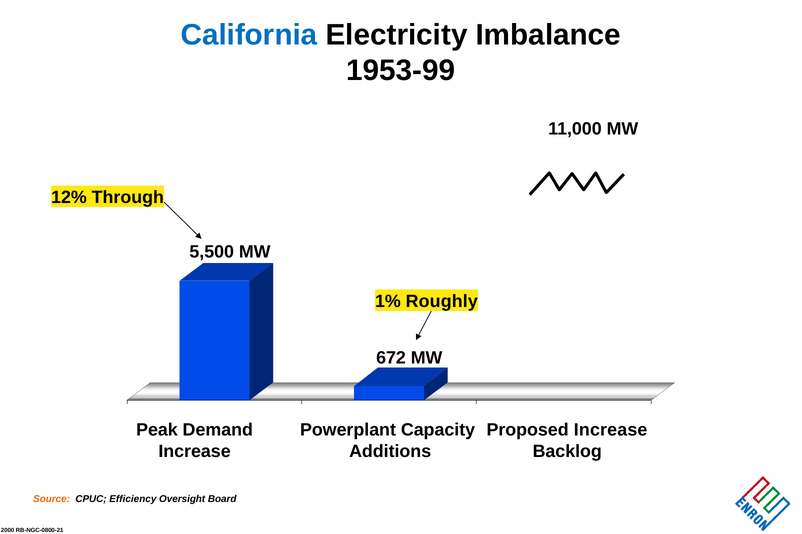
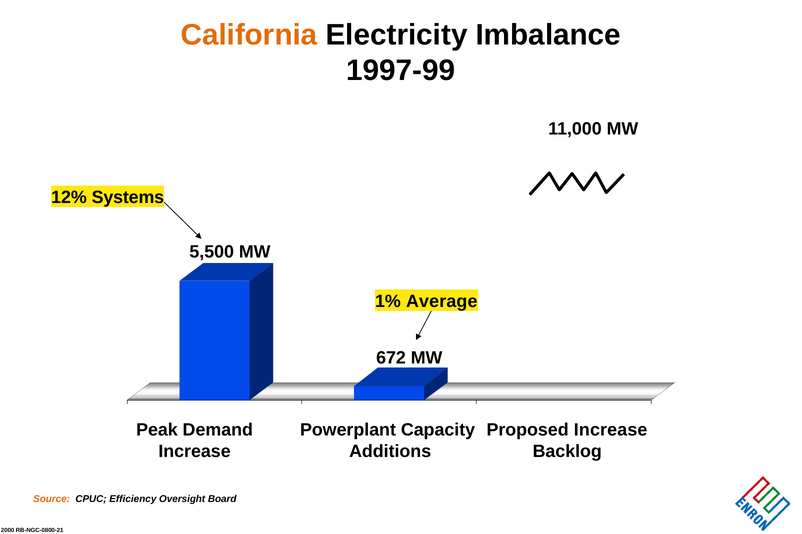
California colour: blue -> orange (249, 35)
1953-99: 1953-99 -> 1997-99 (401, 70)
Through: Through -> Systems (128, 198)
Roughly: Roughly -> Average (442, 302)
